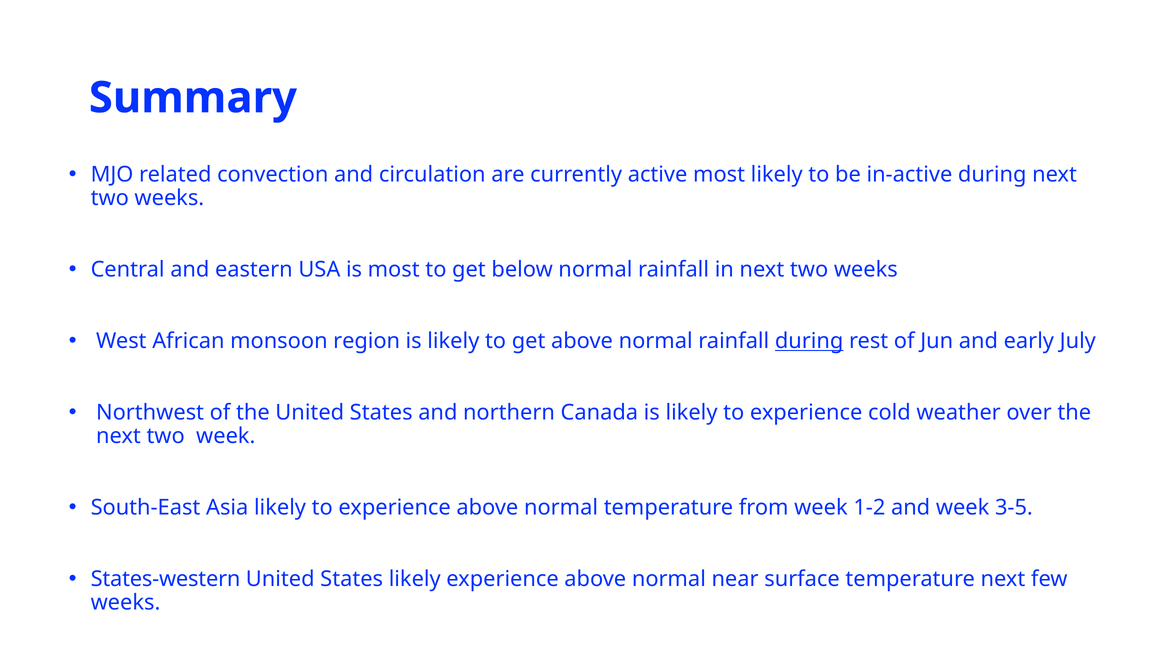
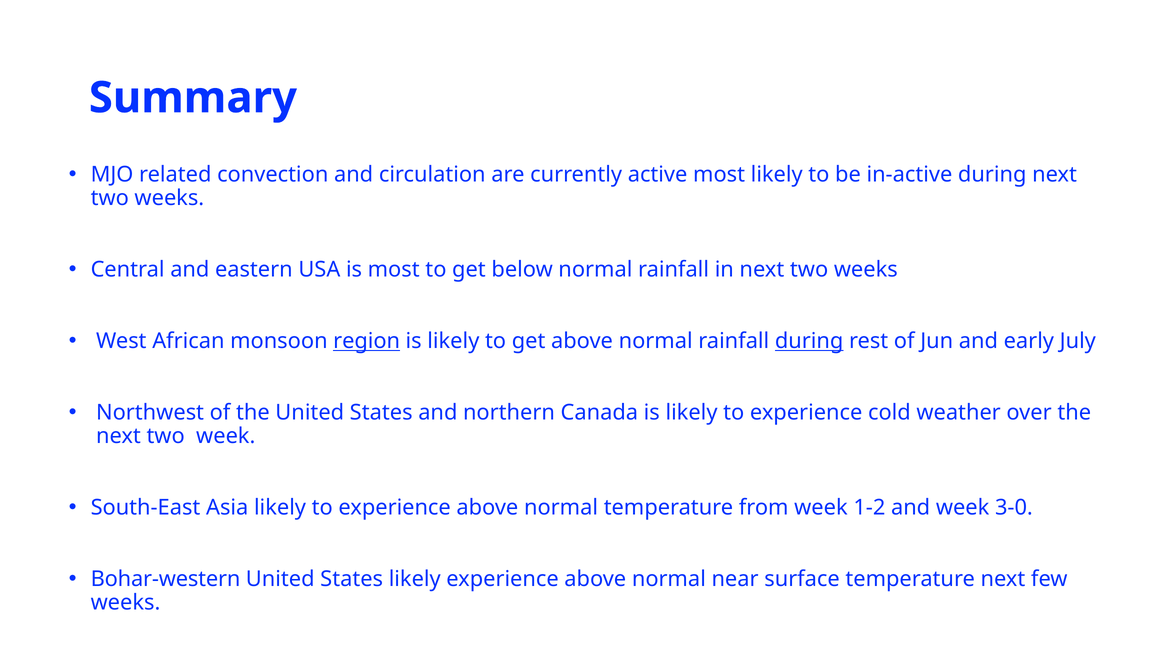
region underline: none -> present (367, 341)
3-5: 3-5 -> 3-0 (1014, 508)
States-western: States-western -> Bohar-western (166, 579)
